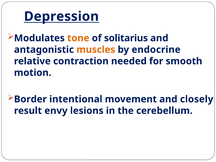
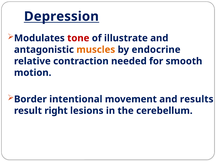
tone colour: orange -> red (78, 38)
solitarius: solitarius -> illustrate (126, 38)
closely: closely -> results (197, 99)
envy: envy -> right (56, 111)
